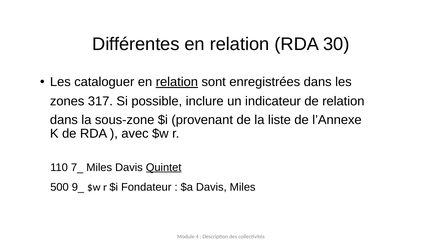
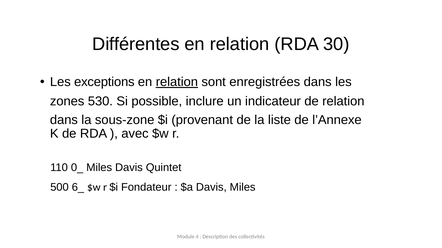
cataloguer: cataloguer -> exceptions (104, 82)
317: 317 -> 530 (100, 102)
7_: 7_ -> 0_ (77, 168)
Quintet underline: present -> none (164, 168)
9_: 9_ -> 6_ (78, 188)
